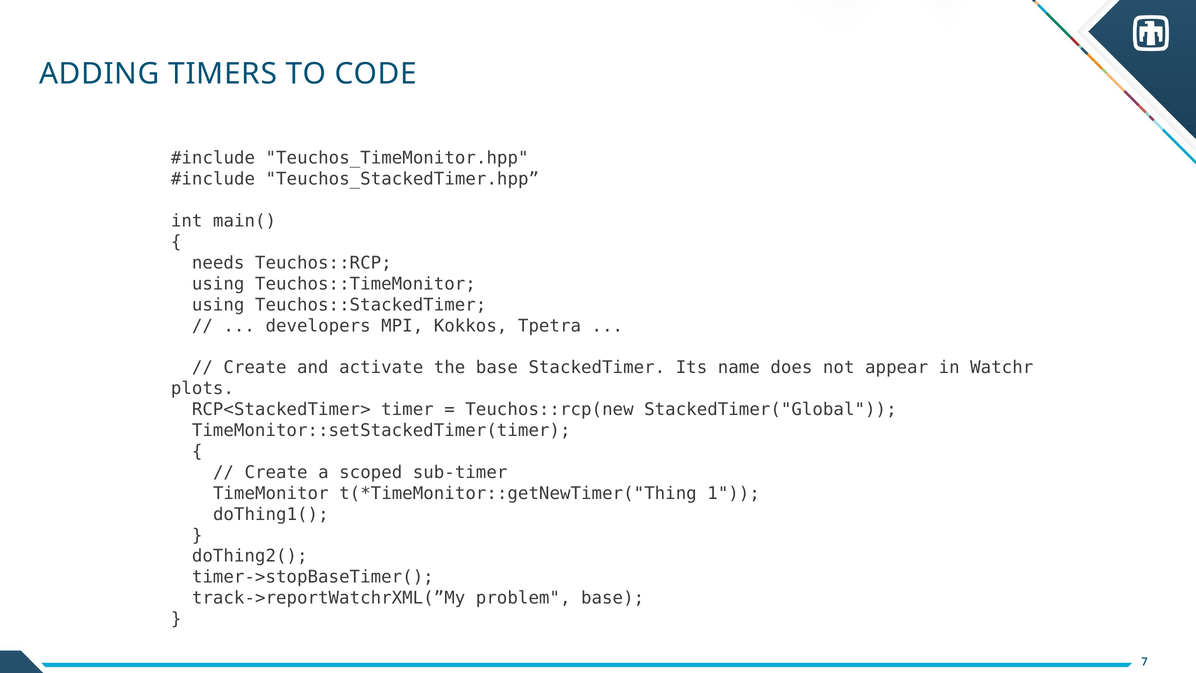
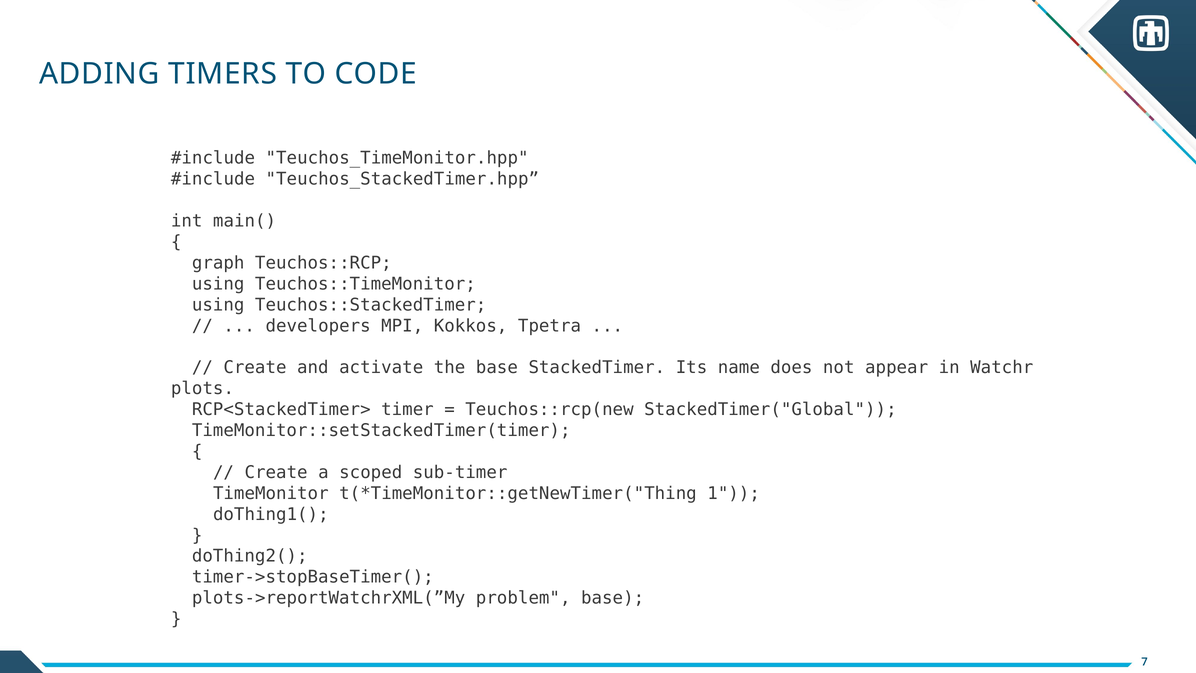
needs: needs -> graph (218, 263)
track->reportWatchrXML(”My: track->reportWatchrXML(”My -> plots->reportWatchrXML(”My (329, 598)
